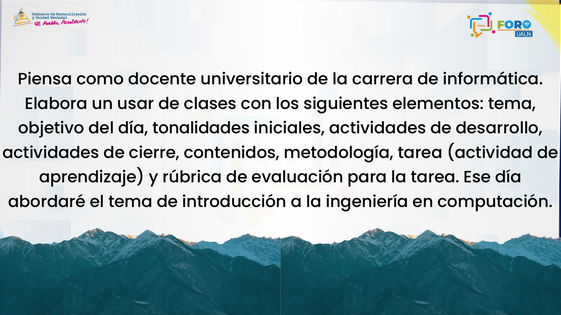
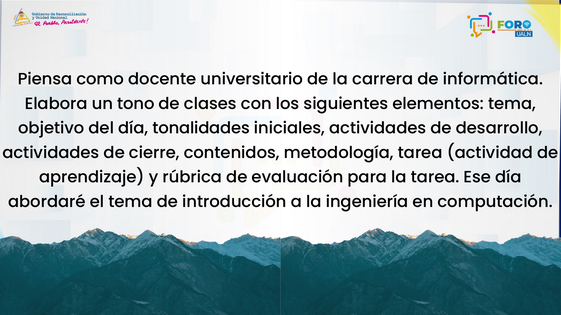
usar: usar -> tono (136, 104)
